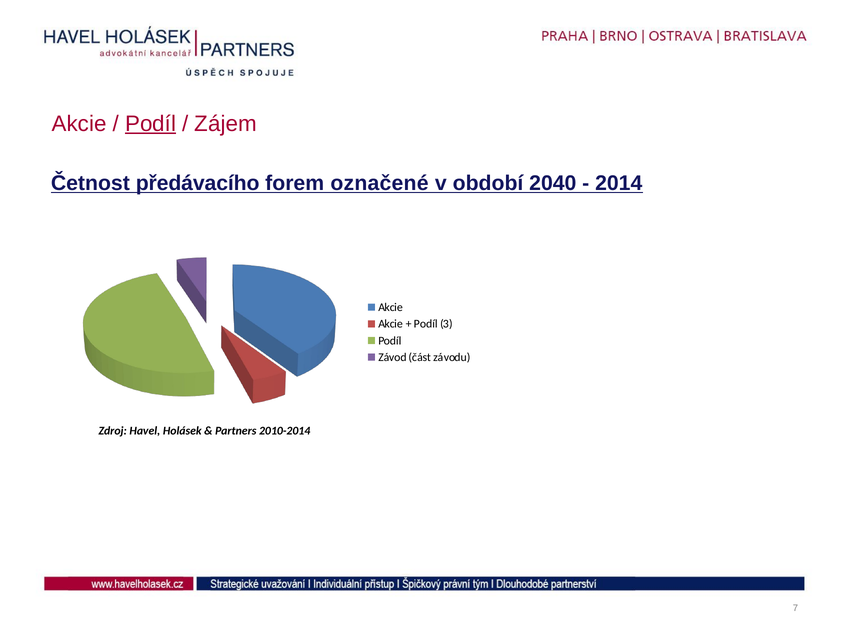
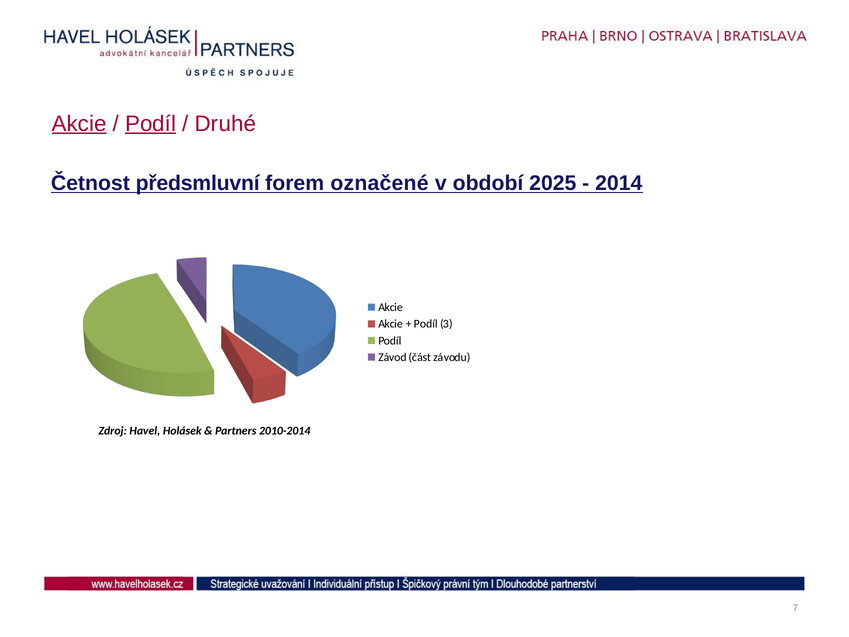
Akcie underline: none -> present (79, 124)
Zájem: Zájem -> Druhé (225, 124)
předávacího: předávacího -> předsmluvní (198, 183)
2040: 2040 -> 2025 (553, 183)
